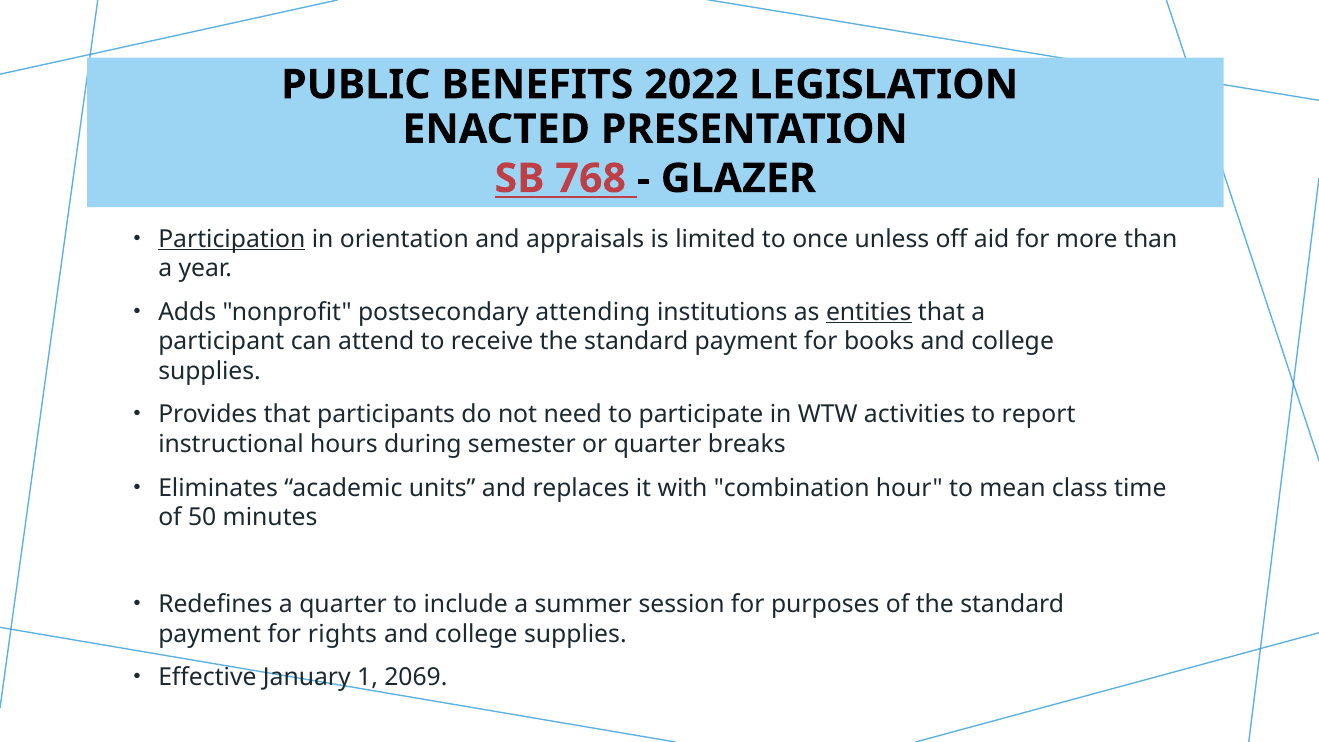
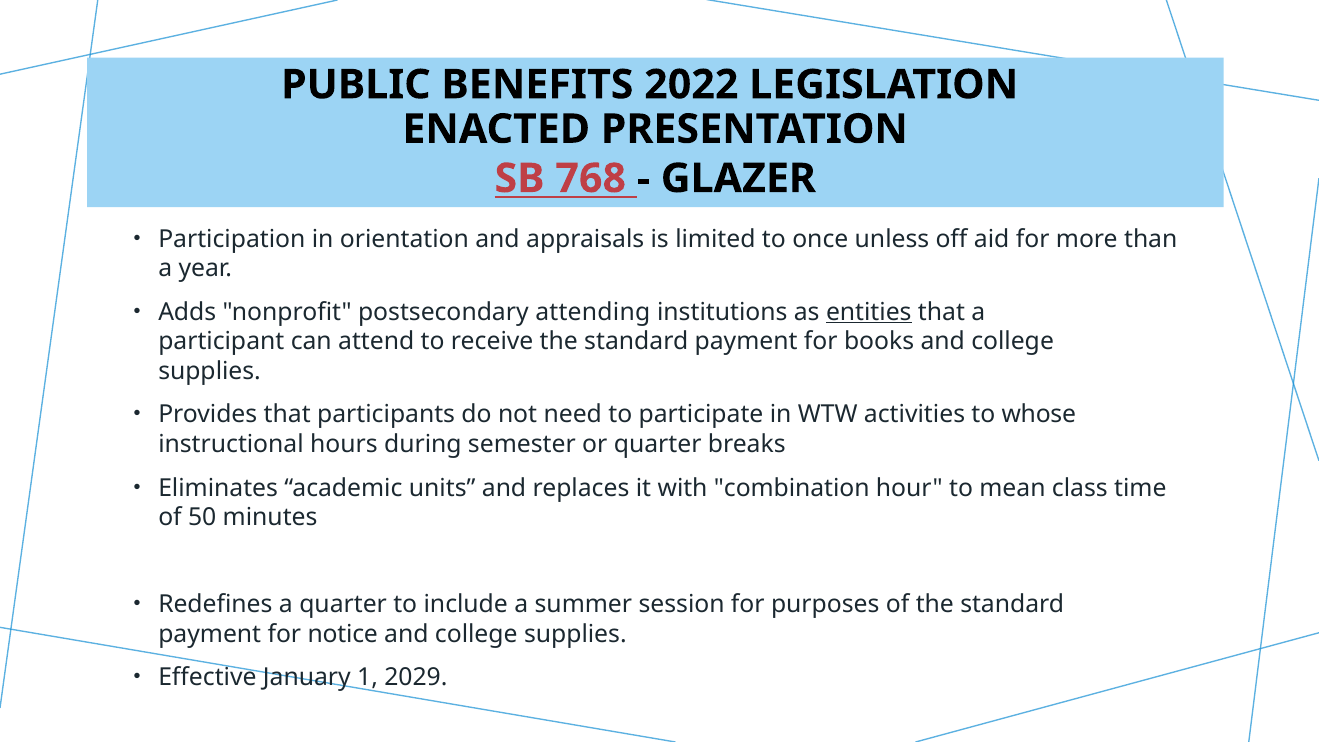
Participation underline: present -> none (232, 239)
report: report -> whose (1039, 415)
rights: rights -> notice (343, 634)
2069: 2069 -> 2029 (416, 678)
